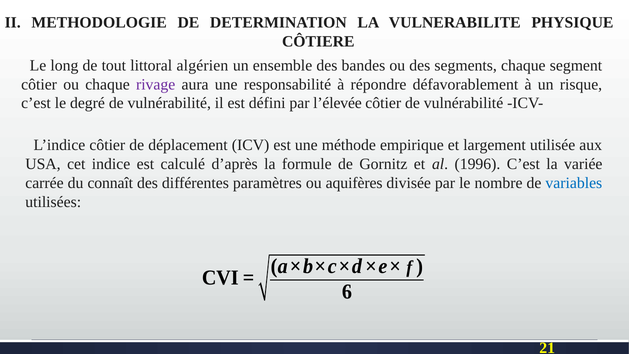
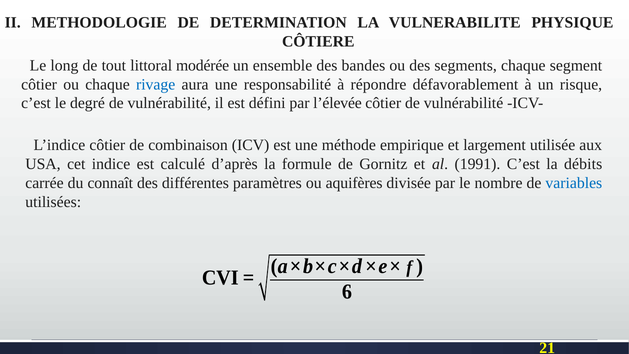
algérien: algérien -> modérée (203, 65)
rivage colour: purple -> blue (156, 84)
déplacement: déplacement -> combinaison (188, 145)
1996: 1996 -> 1991 (477, 164)
variée: variée -> débits (583, 164)
